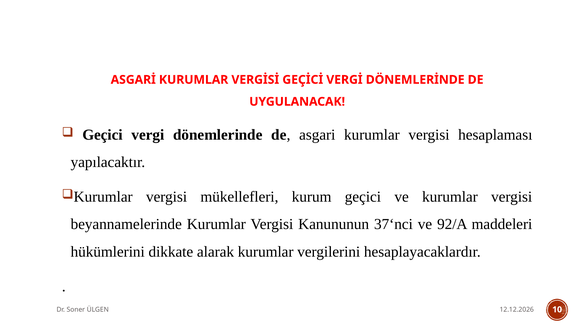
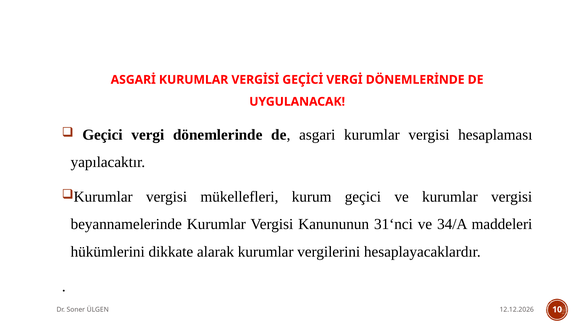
37‘nci: 37‘nci -> 31‘nci (393, 224)
92/A: 92/A -> 34/A (452, 224)
